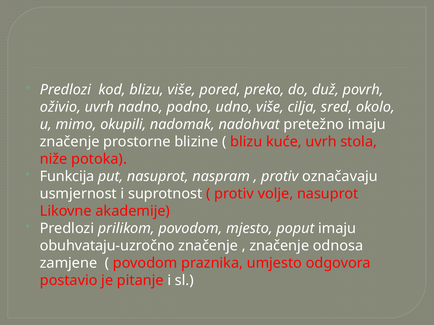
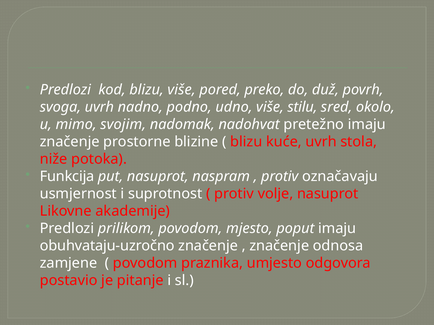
oživio: oživio -> svoga (60, 107)
cilja: cilja -> stilu (302, 107)
okupili: okupili -> svojim (123, 125)
